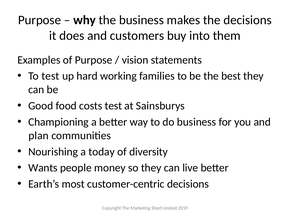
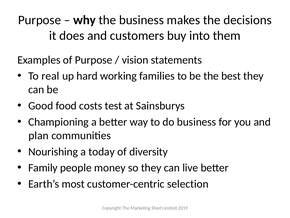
To test: test -> real (50, 76)
Wants: Wants -> Family (43, 167)
customer-centric decisions: decisions -> selection (188, 184)
